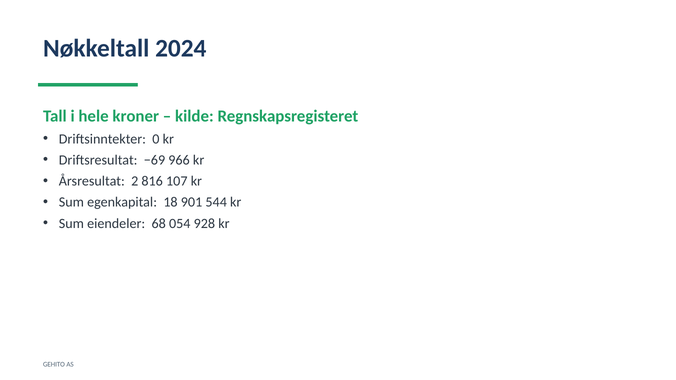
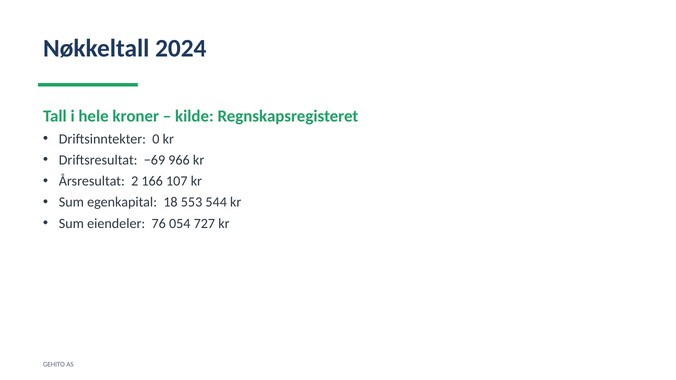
816: 816 -> 166 (152, 181)
901: 901 -> 553 (192, 202)
68: 68 -> 76 (159, 224)
928: 928 -> 727 (204, 224)
